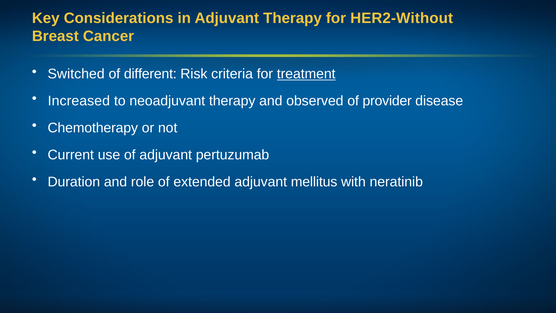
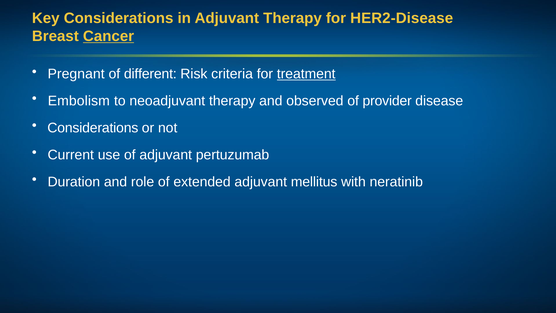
HER2-Without: HER2-Without -> HER2-Disease (402, 18)
Cancer underline: none -> present (109, 36)
Switched: Switched -> Pregnant (76, 74)
Increased: Increased -> Embolism (79, 101)
Chemotherapy: Chemotherapy -> Considerations (93, 128)
